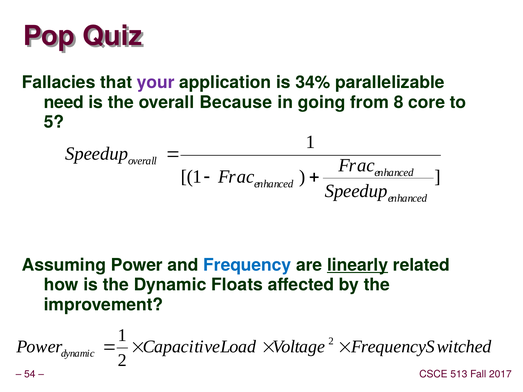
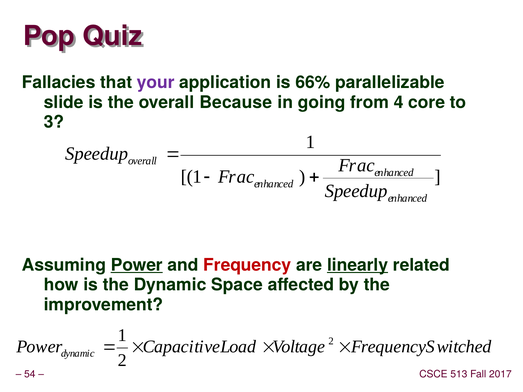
34%: 34% -> 66% (313, 82)
need: need -> slide (64, 102)
8: 8 -> 4 (399, 102)
5: 5 -> 3 (54, 122)
Power underline: none -> present (137, 265)
Frequency colour: blue -> red (247, 265)
Floats: Floats -> Space (237, 285)
